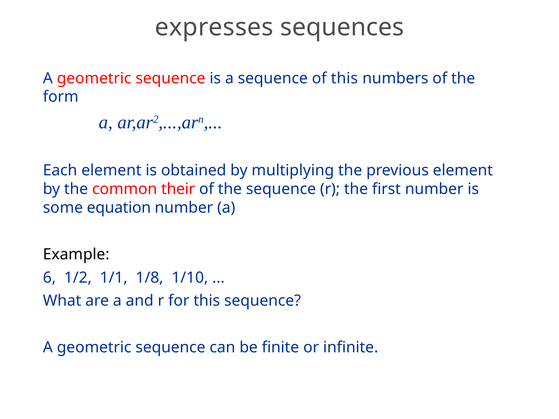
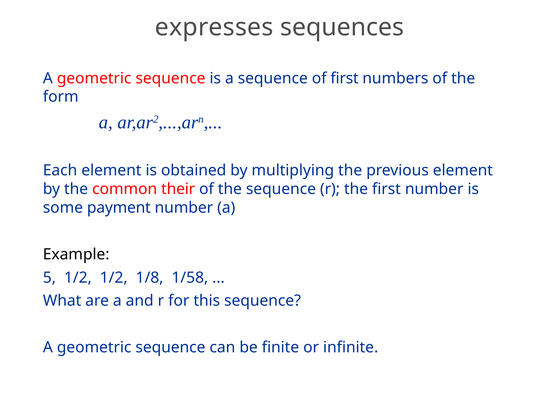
of this: this -> first (345, 78)
equation: equation -> payment (119, 208)
6: 6 -> 5 (49, 278)
1/2 1/1: 1/1 -> 1/2 (114, 278)
1/10: 1/10 -> 1/58 (190, 278)
